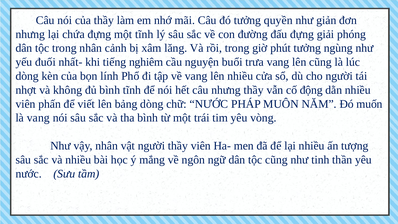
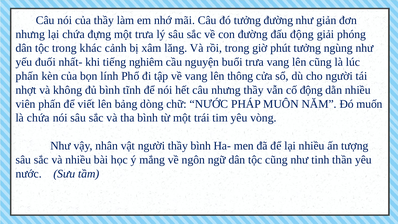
tưởng quyền: quyền -> đường (278, 20)
một tĩnh: tĩnh -> trưa (144, 34)
đấu đựng: đựng -> động (302, 34)
trong nhân: nhân -> khác (91, 48)
dòng: dòng -> phấn (27, 76)
lên nhiều: nhiều -> thông (240, 76)
là vang: vang -> chứa (38, 118)
thầy viên: viên -> bình (201, 146)
